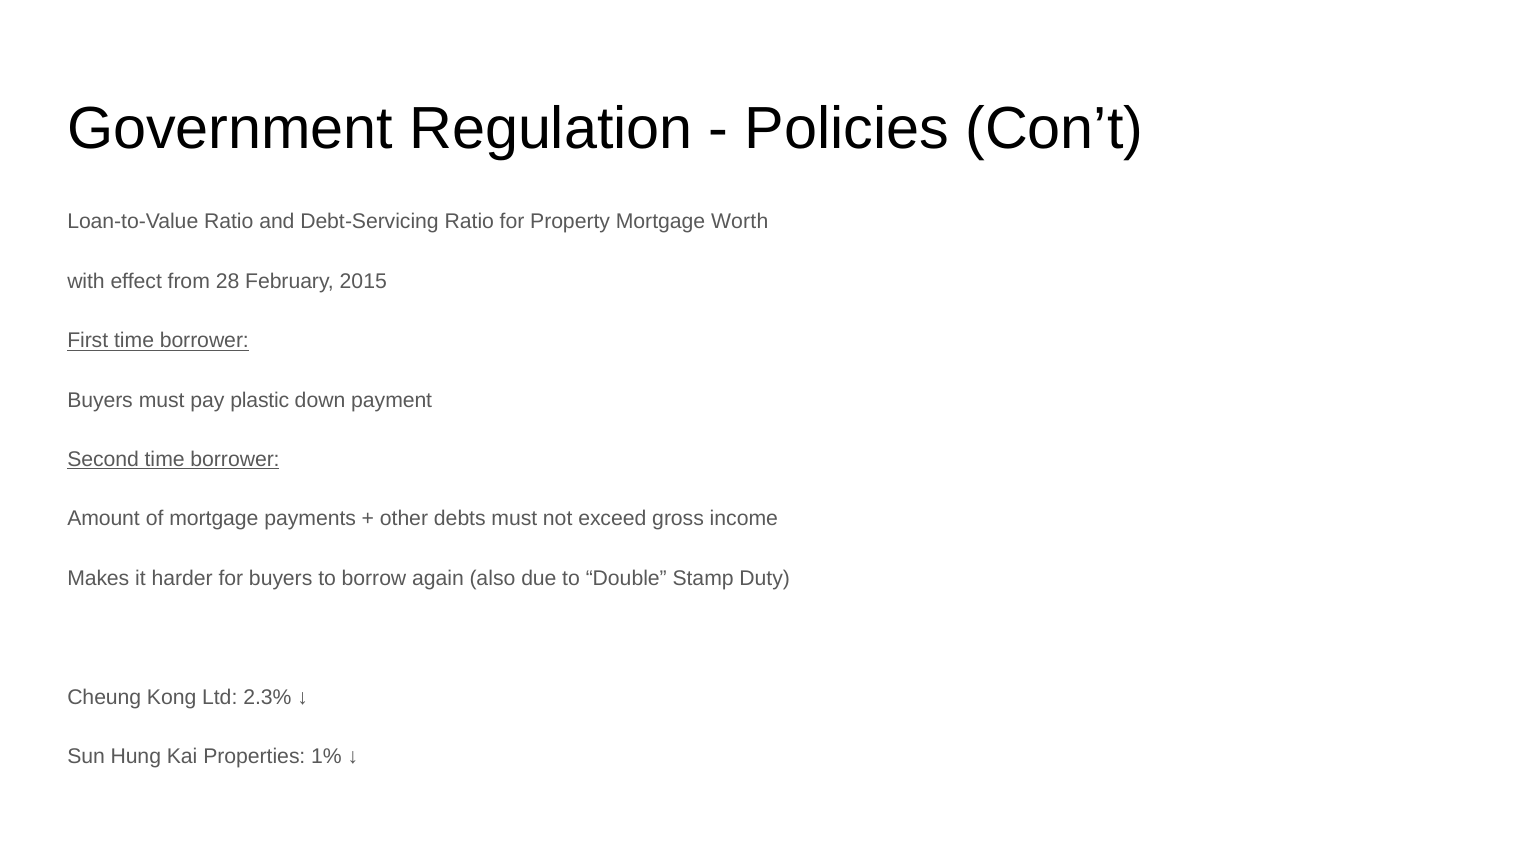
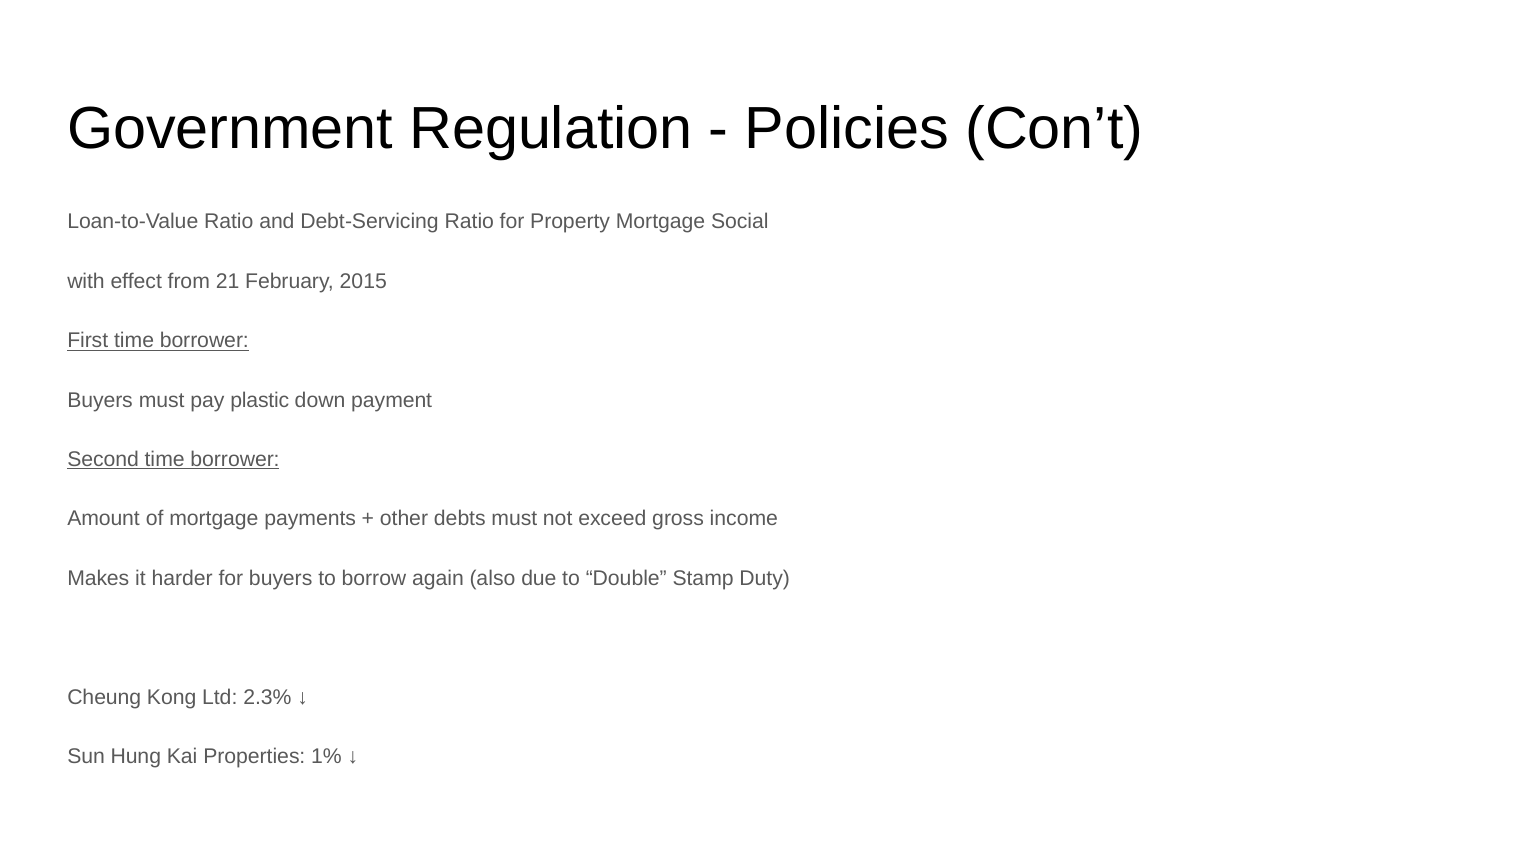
Worth: Worth -> Social (740, 222)
28: 28 -> 21 (228, 281)
